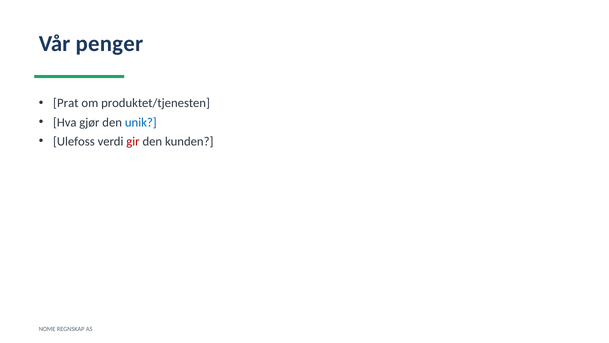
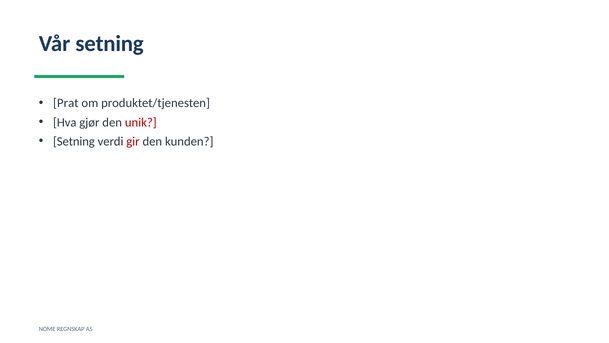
Vår penger: penger -> setning (110, 43)
unik colour: blue -> red (141, 122)
Ulefoss: Ulefoss -> Setning (74, 141)
